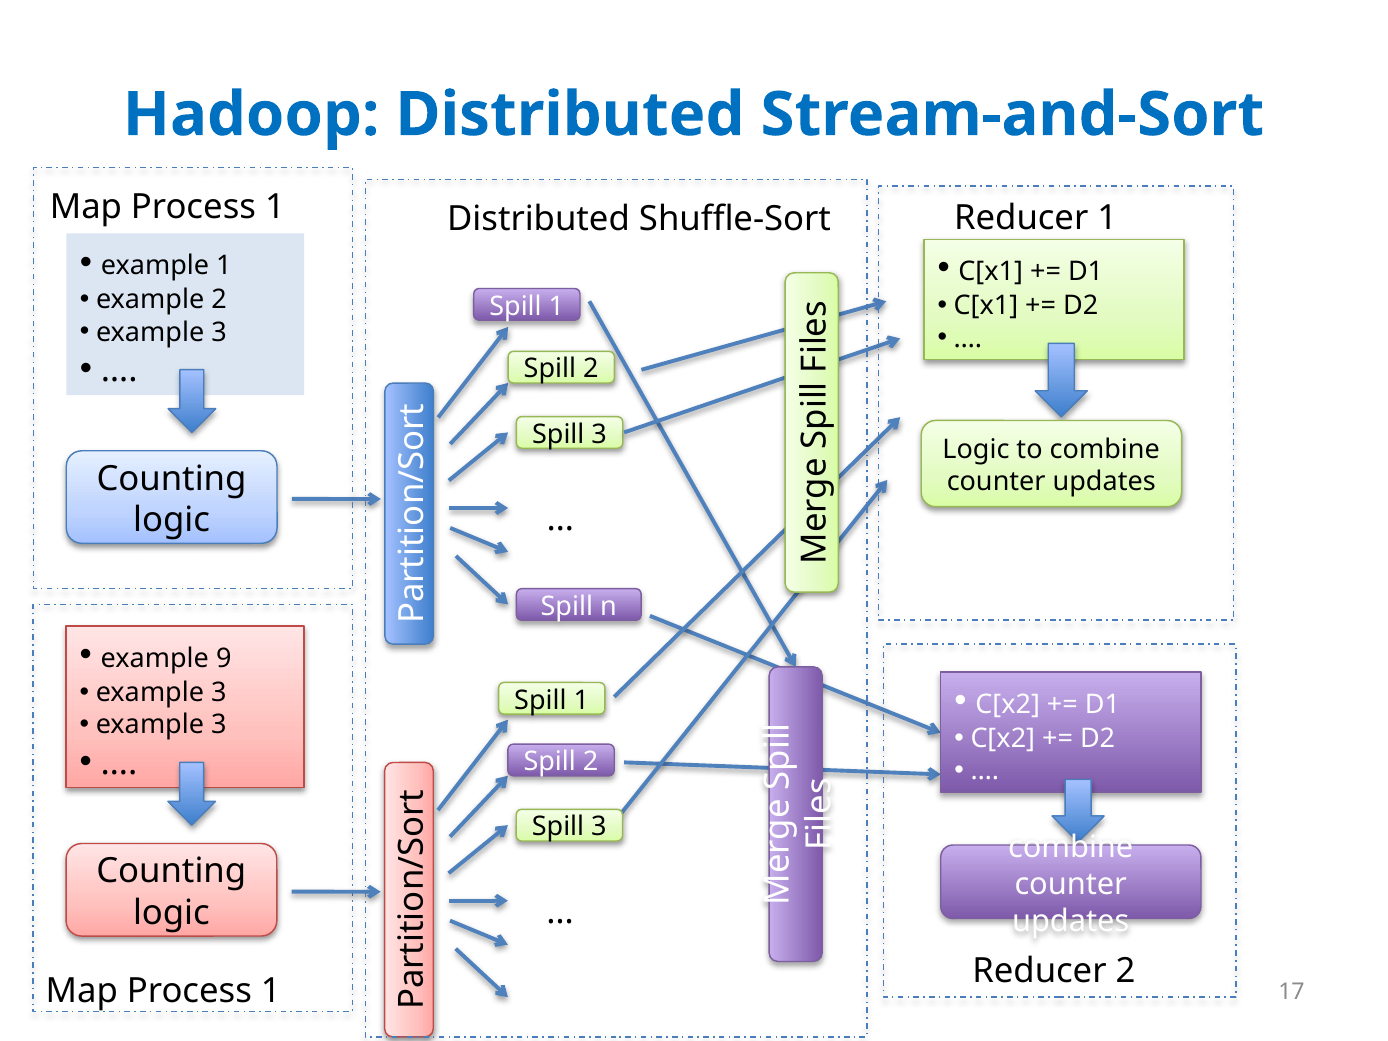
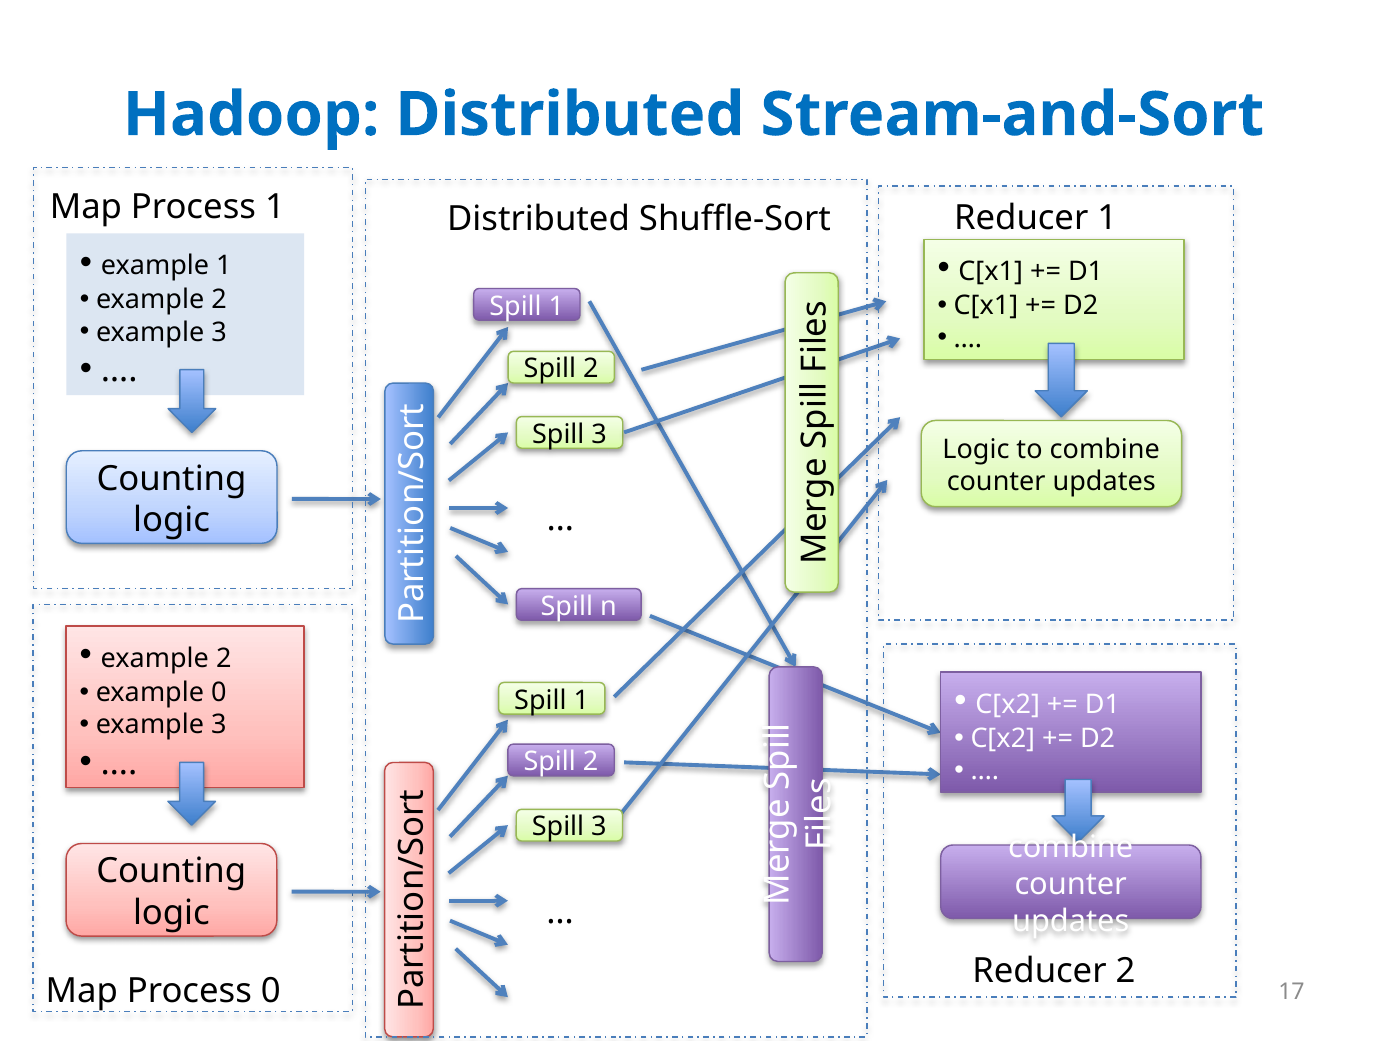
9: 9 -> 2 (224, 659)
3: 3 -> 0 (219, 693)
1: 1 -> 0 (271, 992)
